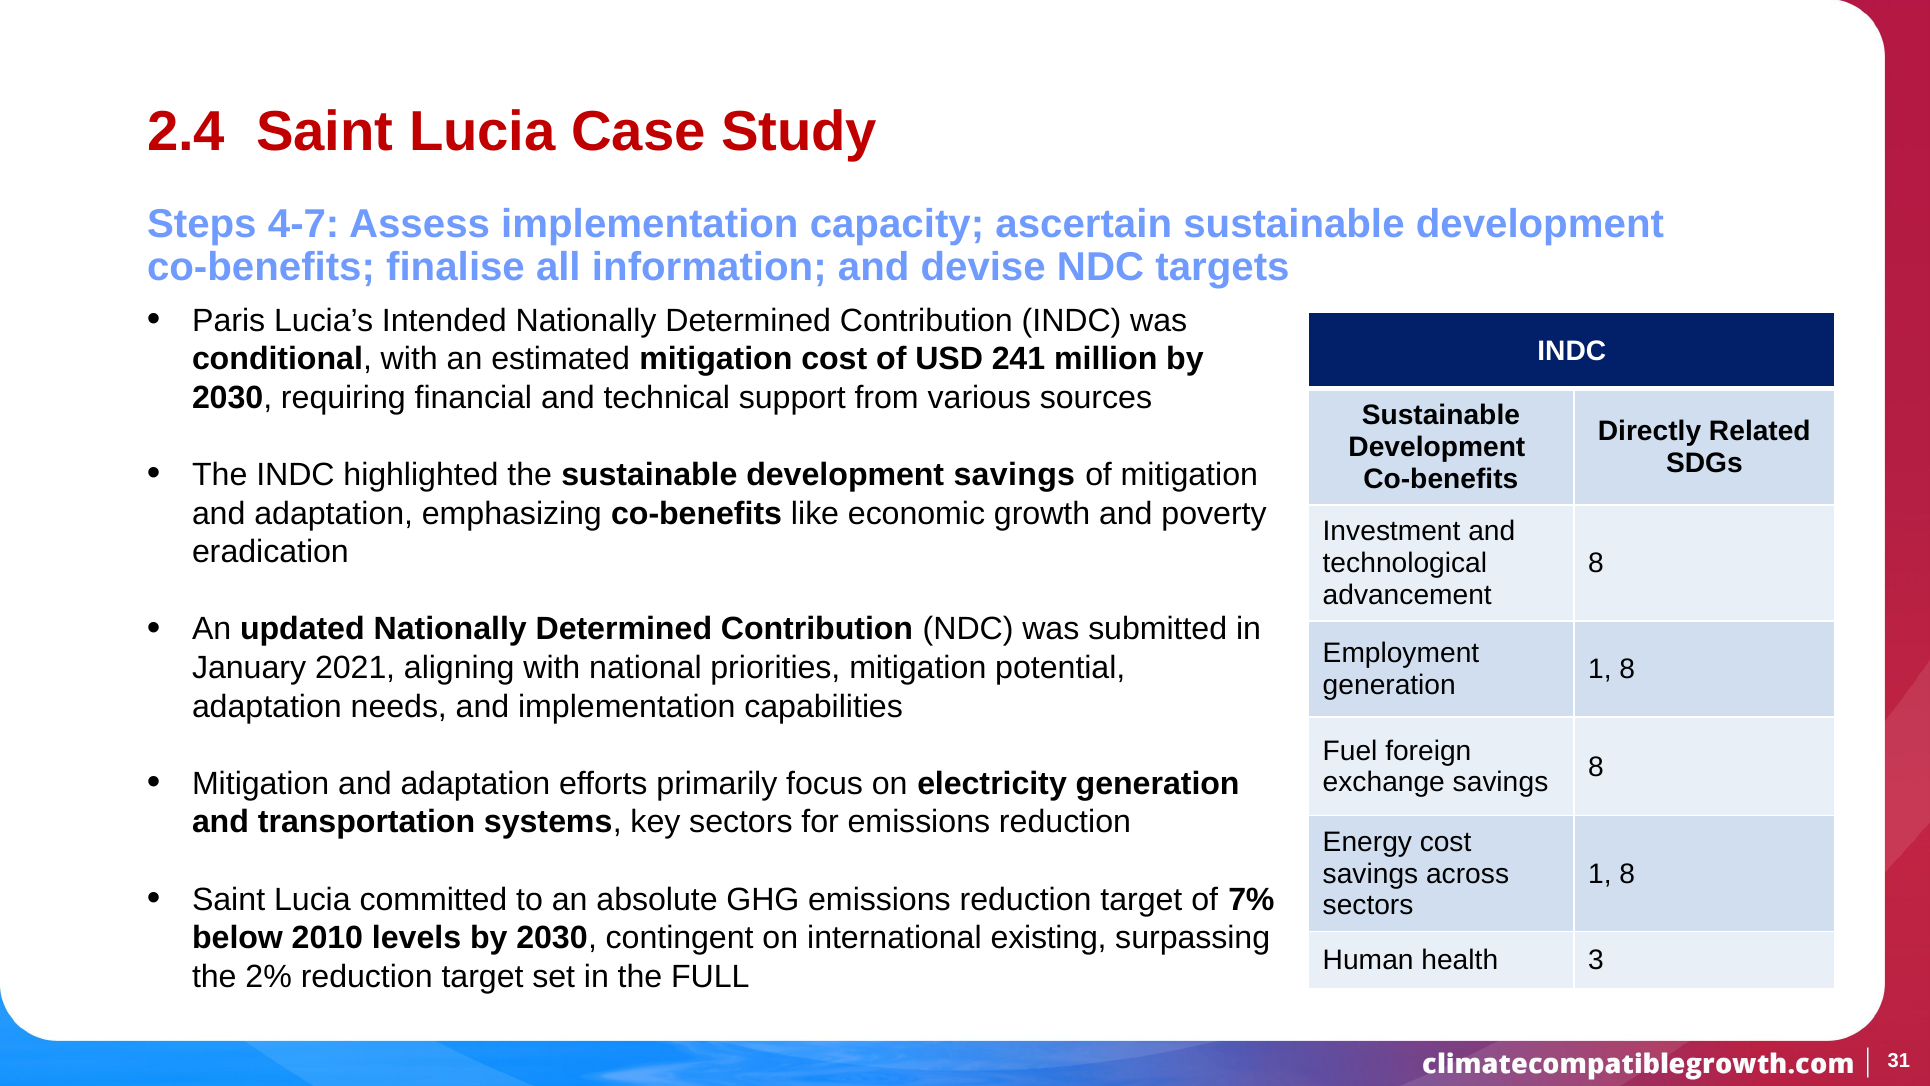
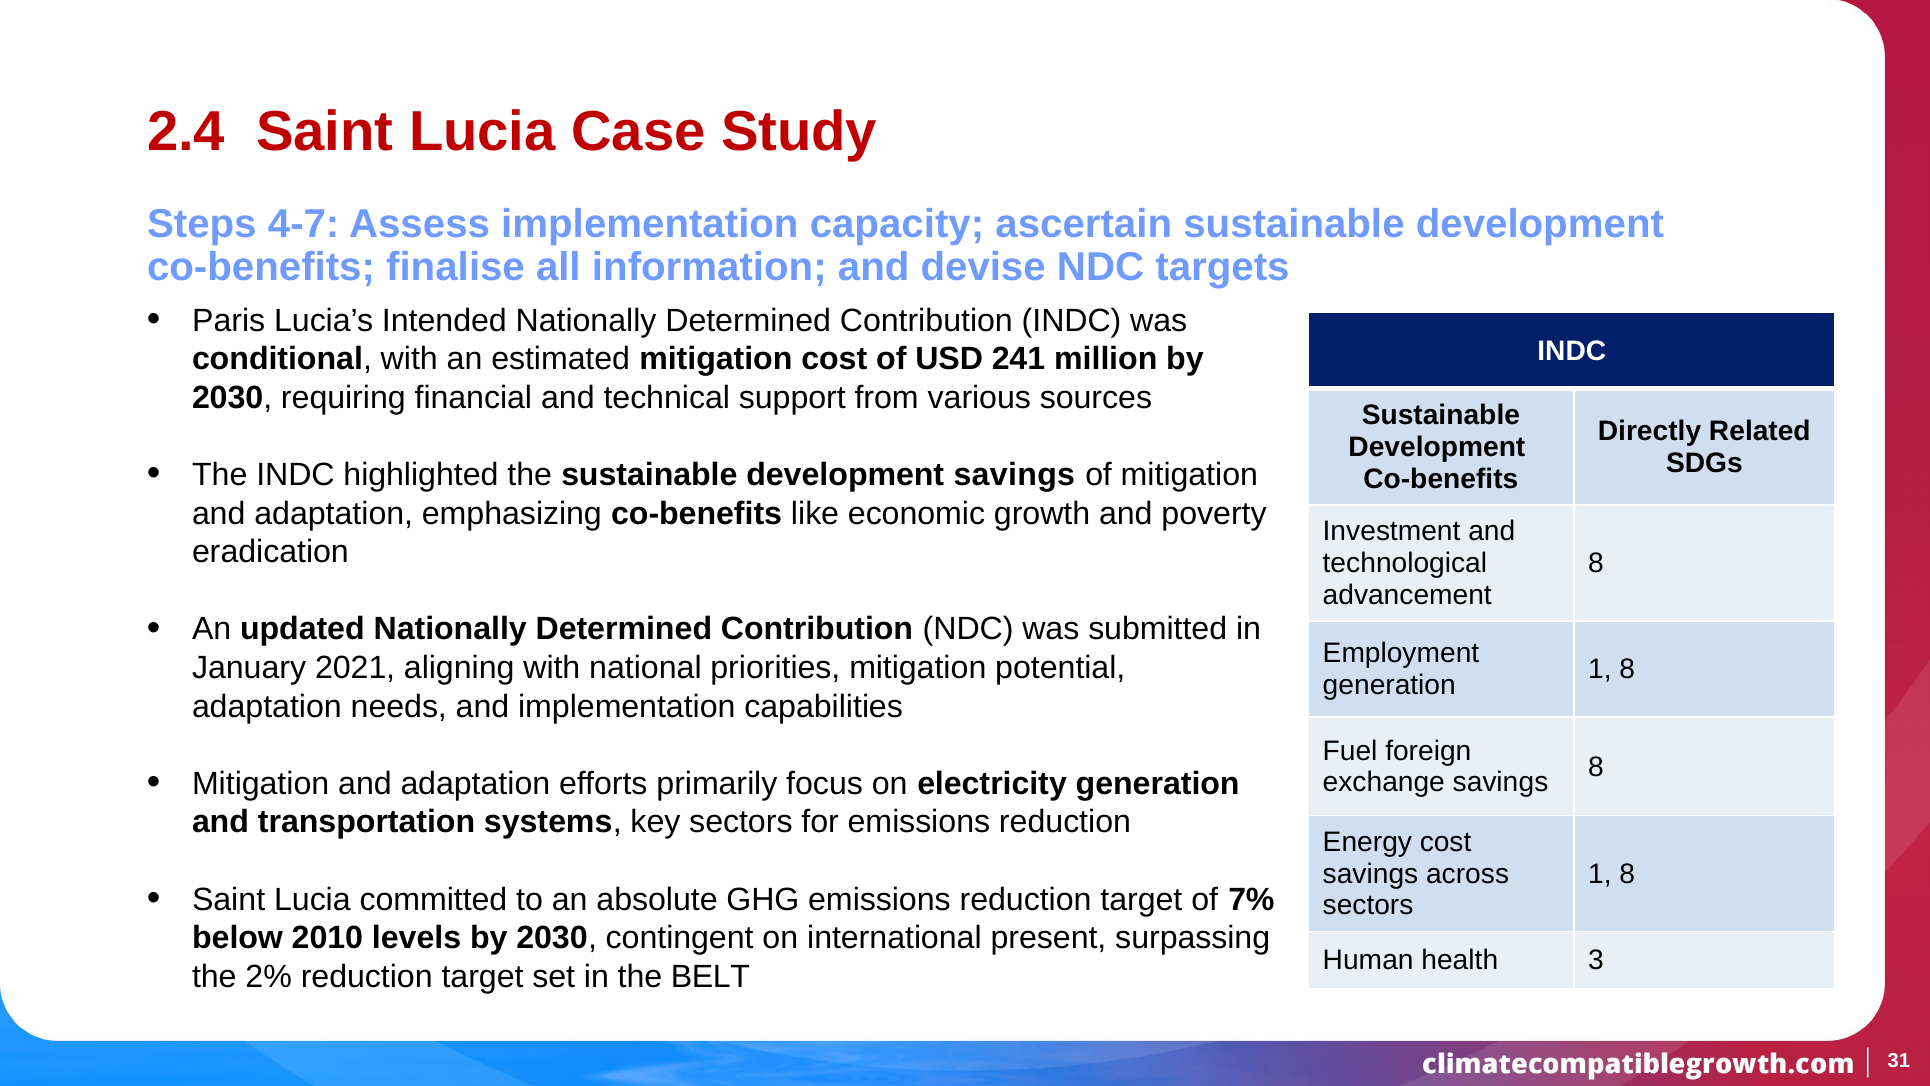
existing: existing -> present (1049, 938)
FULL: FULL -> BELT (710, 976)
